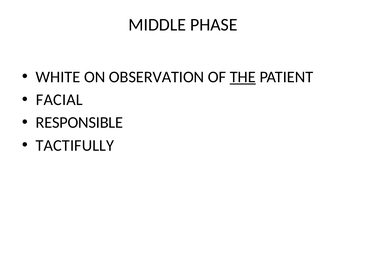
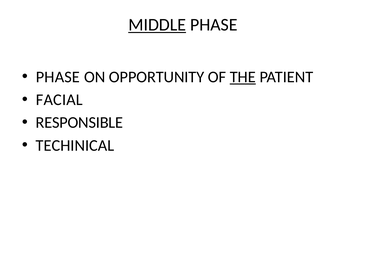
MIDDLE underline: none -> present (157, 25)
WHITE: WHITE -> PHASE (58, 77)
OBSERVATION: OBSERVATION -> OPPORTUNITY (157, 77)
TACTIFULLY: TACTIFULLY -> TECHINICAL (75, 145)
